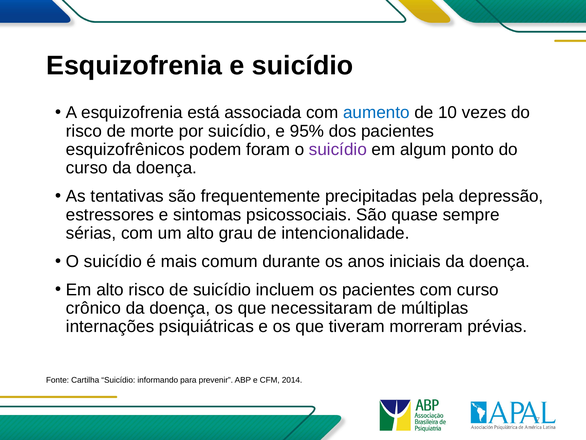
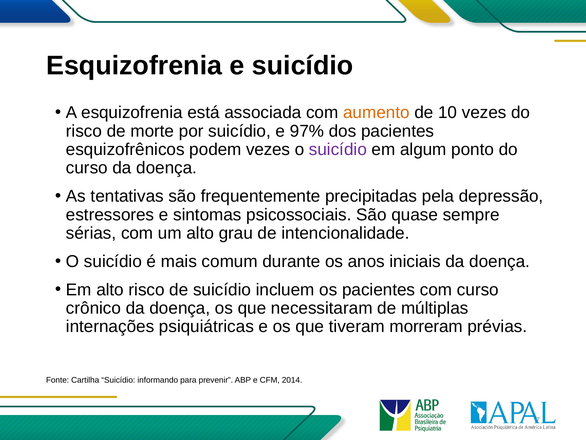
aumento colour: blue -> orange (376, 112)
95%: 95% -> 97% (307, 131)
podem foram: foram -> vezes (268, 149)
